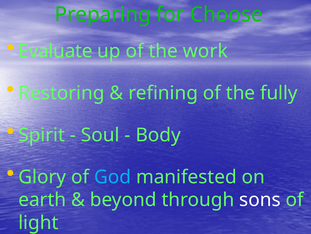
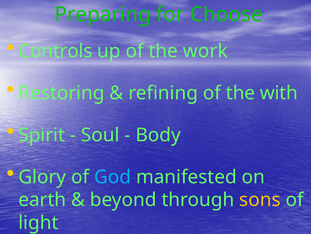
Evaluate: Evaluate -> Controls (55, 51)
fully: fully -> with (279, 93)
sons colour: white -> yellow (260, 199)
